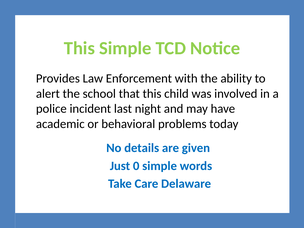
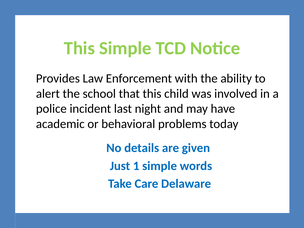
0: 0 -> 1 (136, 166)
